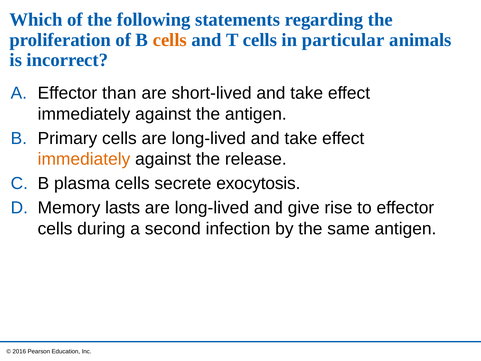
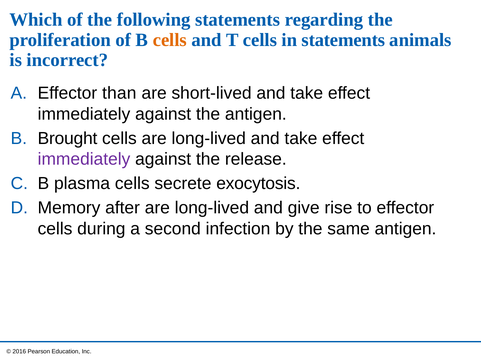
in particular: particular -> statements (343, 40)
Primary: Primary -> Brought (68, 138)
immediately colour: orange -> purple (84, 159)
lasts: lasts -> after (123, 208)
